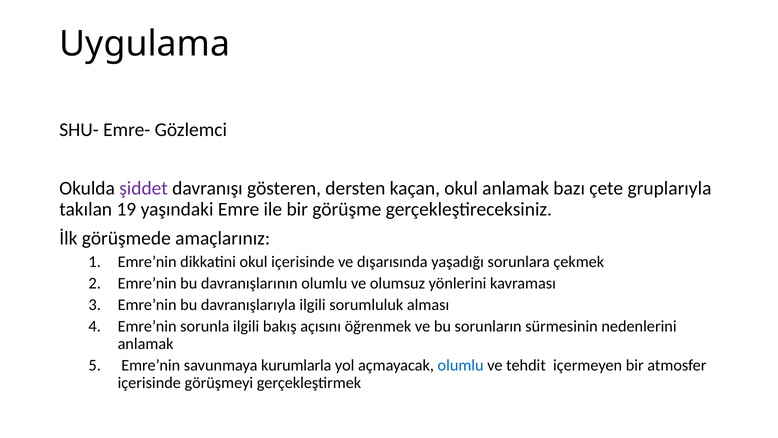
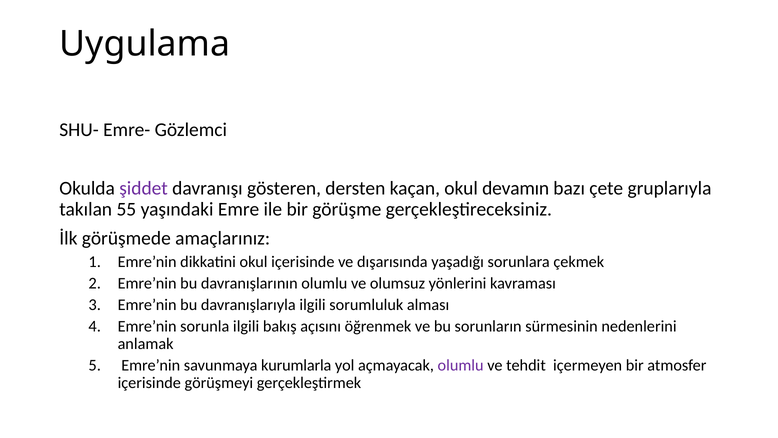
okul anlamak: anlamak -> devamın (516, 188)
19: 19 -> 55 (126, 209)
olumlu colour: blue -> purple (461, 365)
